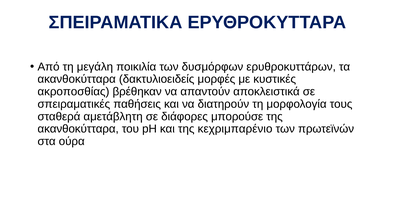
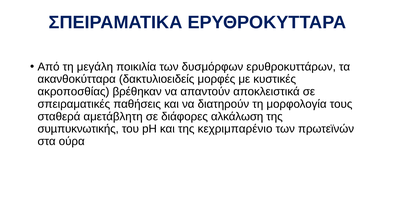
μπορούσε: μπορούσε -> αλκάλωση (237, 117)
ακανθοκύτταρα: ακανθοκύτταρα -> συµπυκνωτικής (78, 129)
